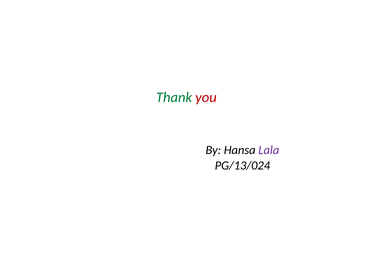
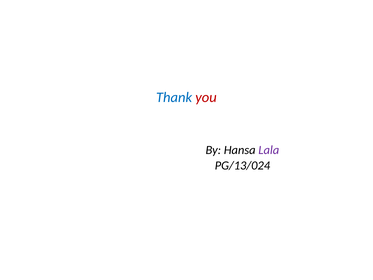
Thank colour: green -> blue (174, 97)
